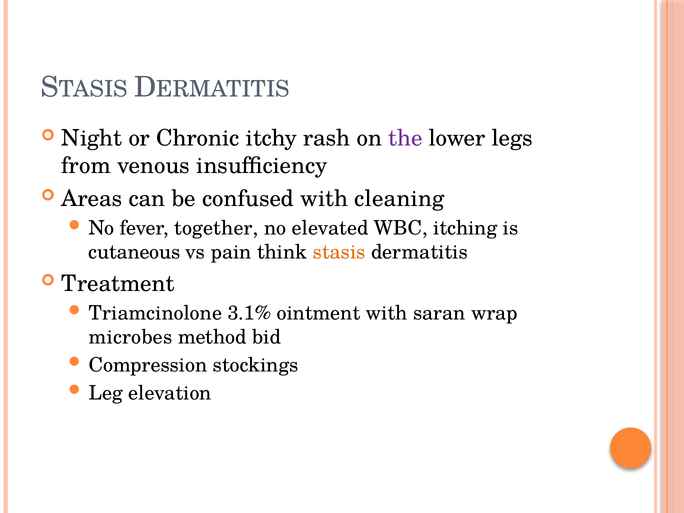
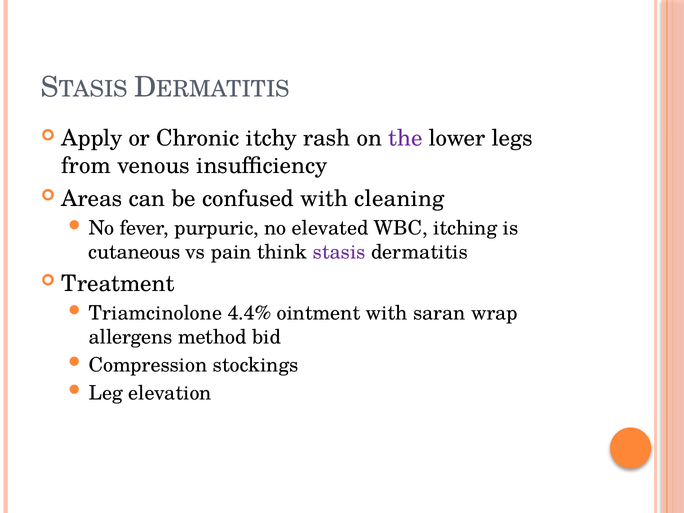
Night: Night -> Apply (92, 138)
together: together -> purpuric (217, 228)
stasis colour: orange -> purple (339, 252)
3.1%: 3.1% -> 4.4% (249, 313)
microbes: microbes -> allergens (131, 337)
